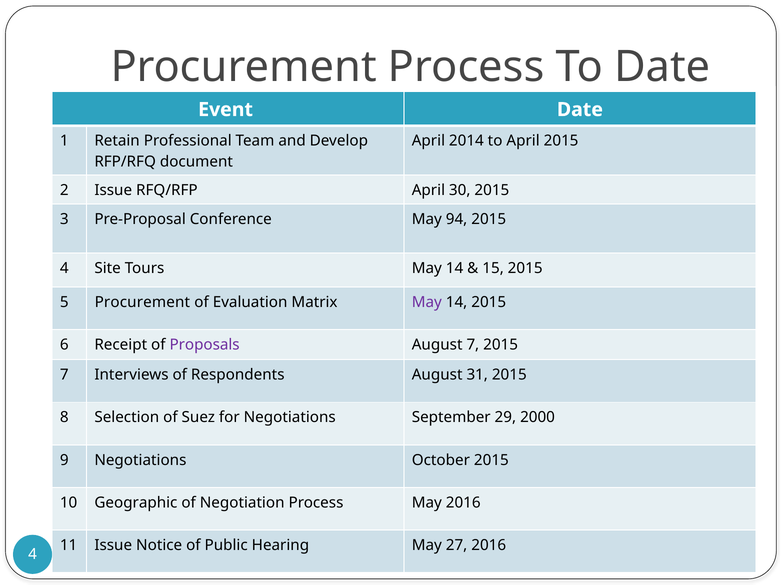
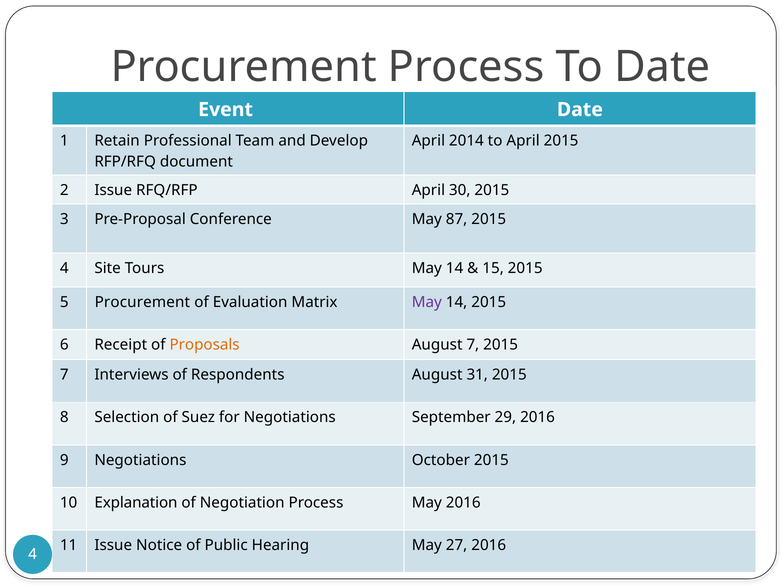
94: 94 -> 87 (457, 219)
Proposals colour: purple -> orange (205, 345)
29 2000: 2000 -> 2016 (538, 417)
Geographic: Geographic -> Explanation (136, 502)
